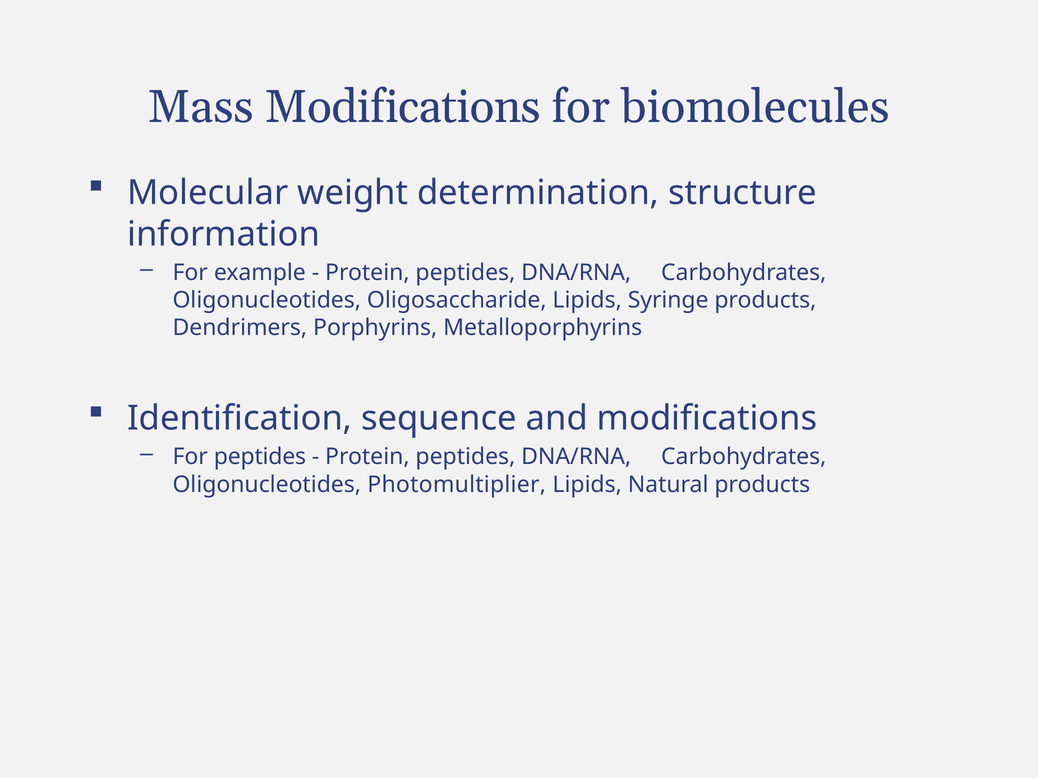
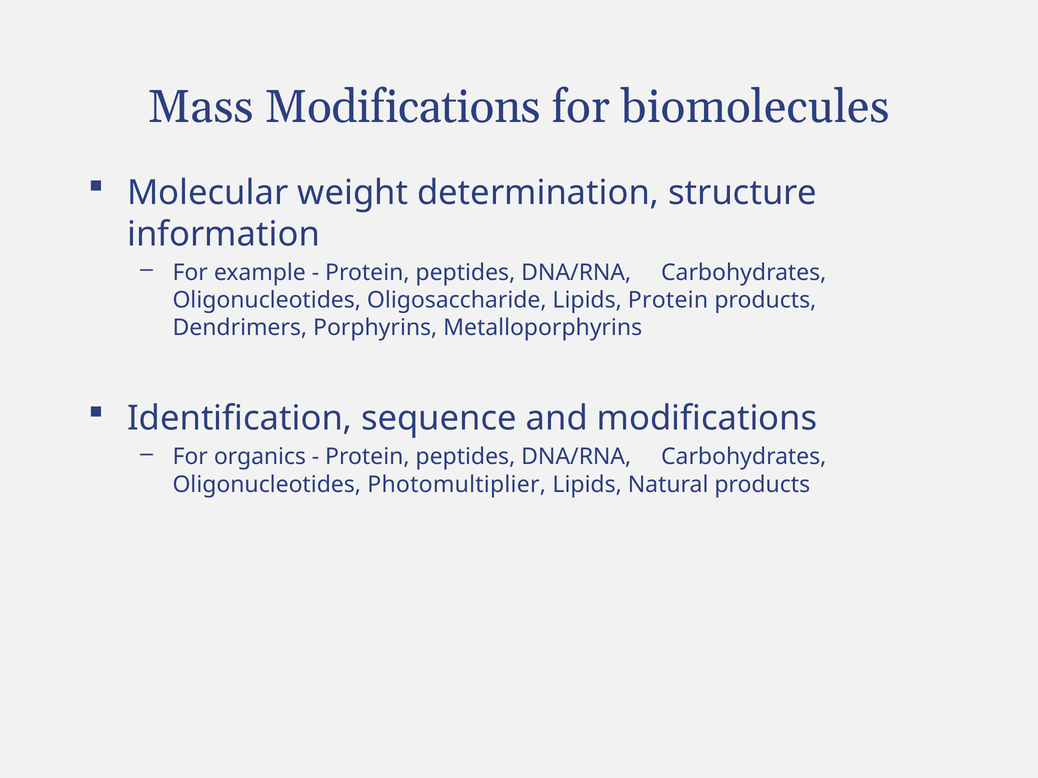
Lipids Syringe: Syringe -> Protein (668, 300)
For peptides: peptides -> organics (260, 457)
